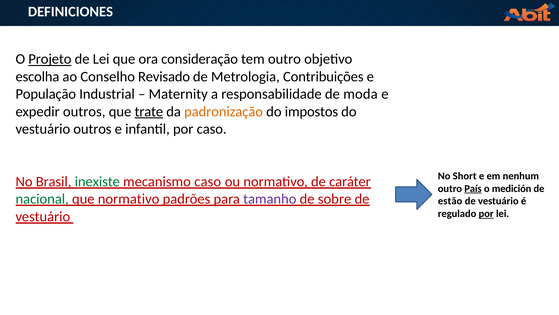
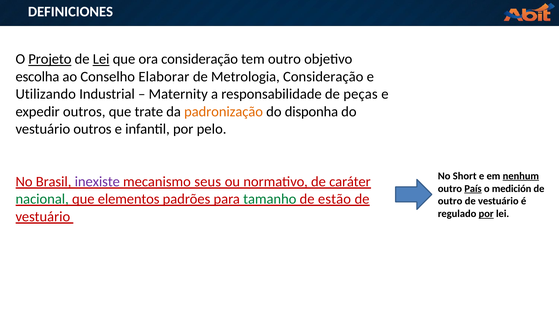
Lei underline: none -> present (101, 59)
Revisado: Revisado -> Elaborar (164, 77)
Metrologia Contribuições: Contribuições -> Consideração (323, 77)
População: População -> Utilizando (46, 94)
moda: moda -> peças (360, 94)
trate underline: present -> none (149, 111)
impostos: impostos -> disponha (311, 111)
por caso: caso -> pelo (212, 129)
nenhum underline: none -> present (521, 176)
inexiste colour: green -> purple (97, 181)
mecanismo caso: caso -> seus (208, 181)
que normativo: normativo -> elementos (129, 199)
tamanho colour: purple -> green (270, 199)
sobre: sobre -> estão (334, 199)
estão: estão -> outro (450, 201)
